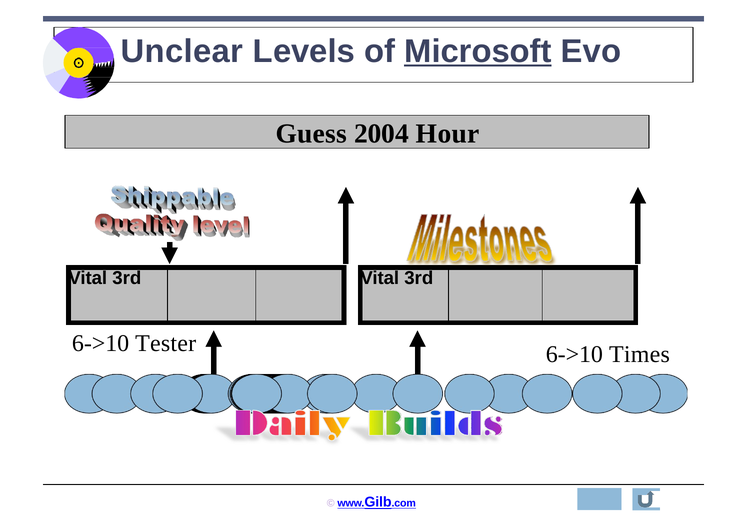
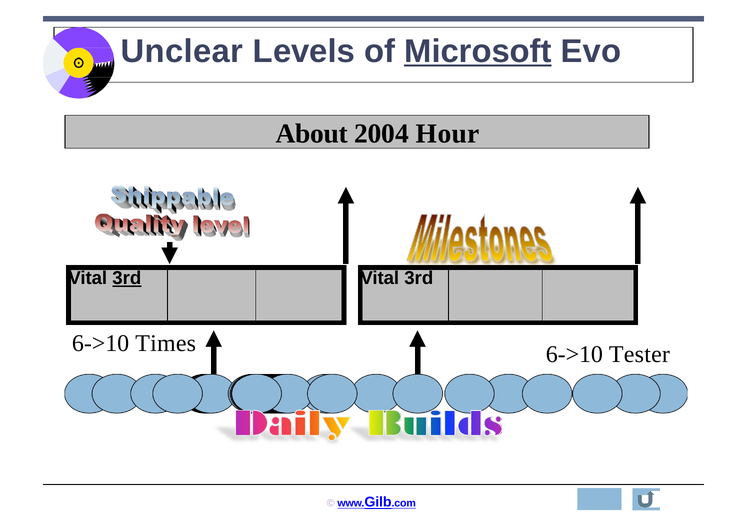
Guess: Guess -> About (312, 134)
3rd underline: none -> present (127, 278)
Tester: Tester -> Times (166, 343)
Times: Times -> Tester (639, 354)
